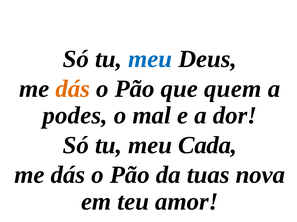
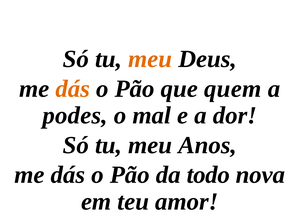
meu colour: blue -> orange (150, 59)
Cada: Cada -> Anos (207, 146)
tuas: tuas -> todo (208, 175)
